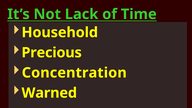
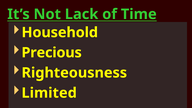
Concentration: Concentration -> Righteousness (74, 73)
Warned: Warned -> Limited (49, 93)
